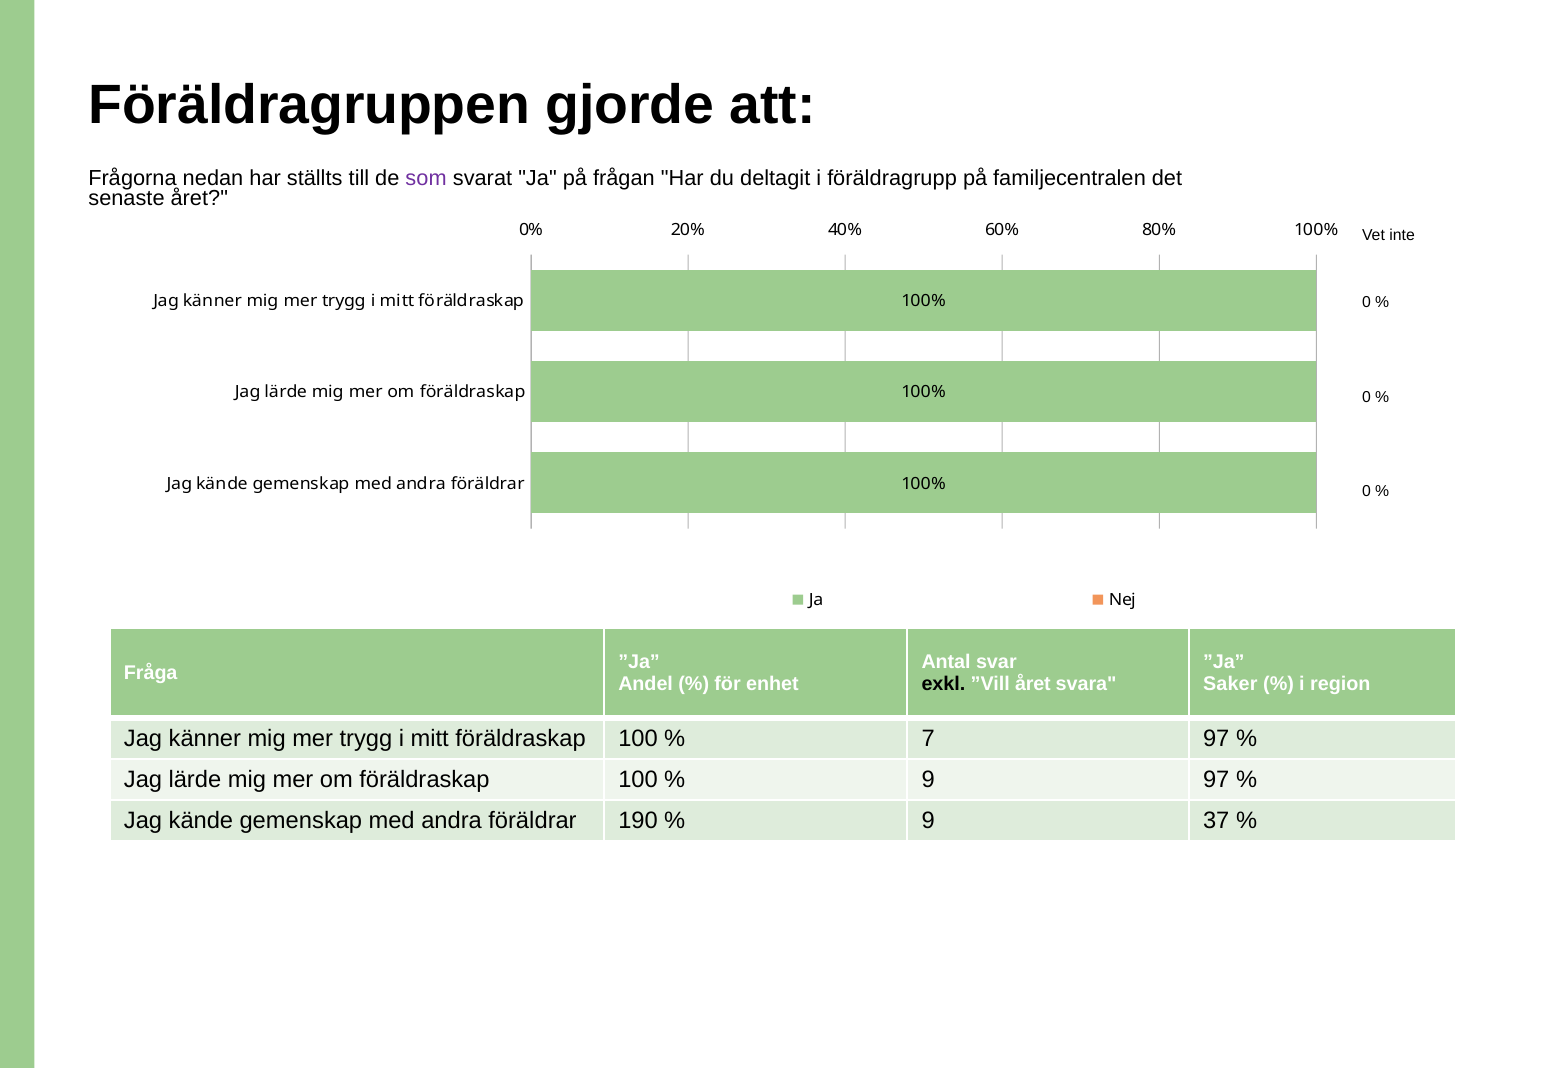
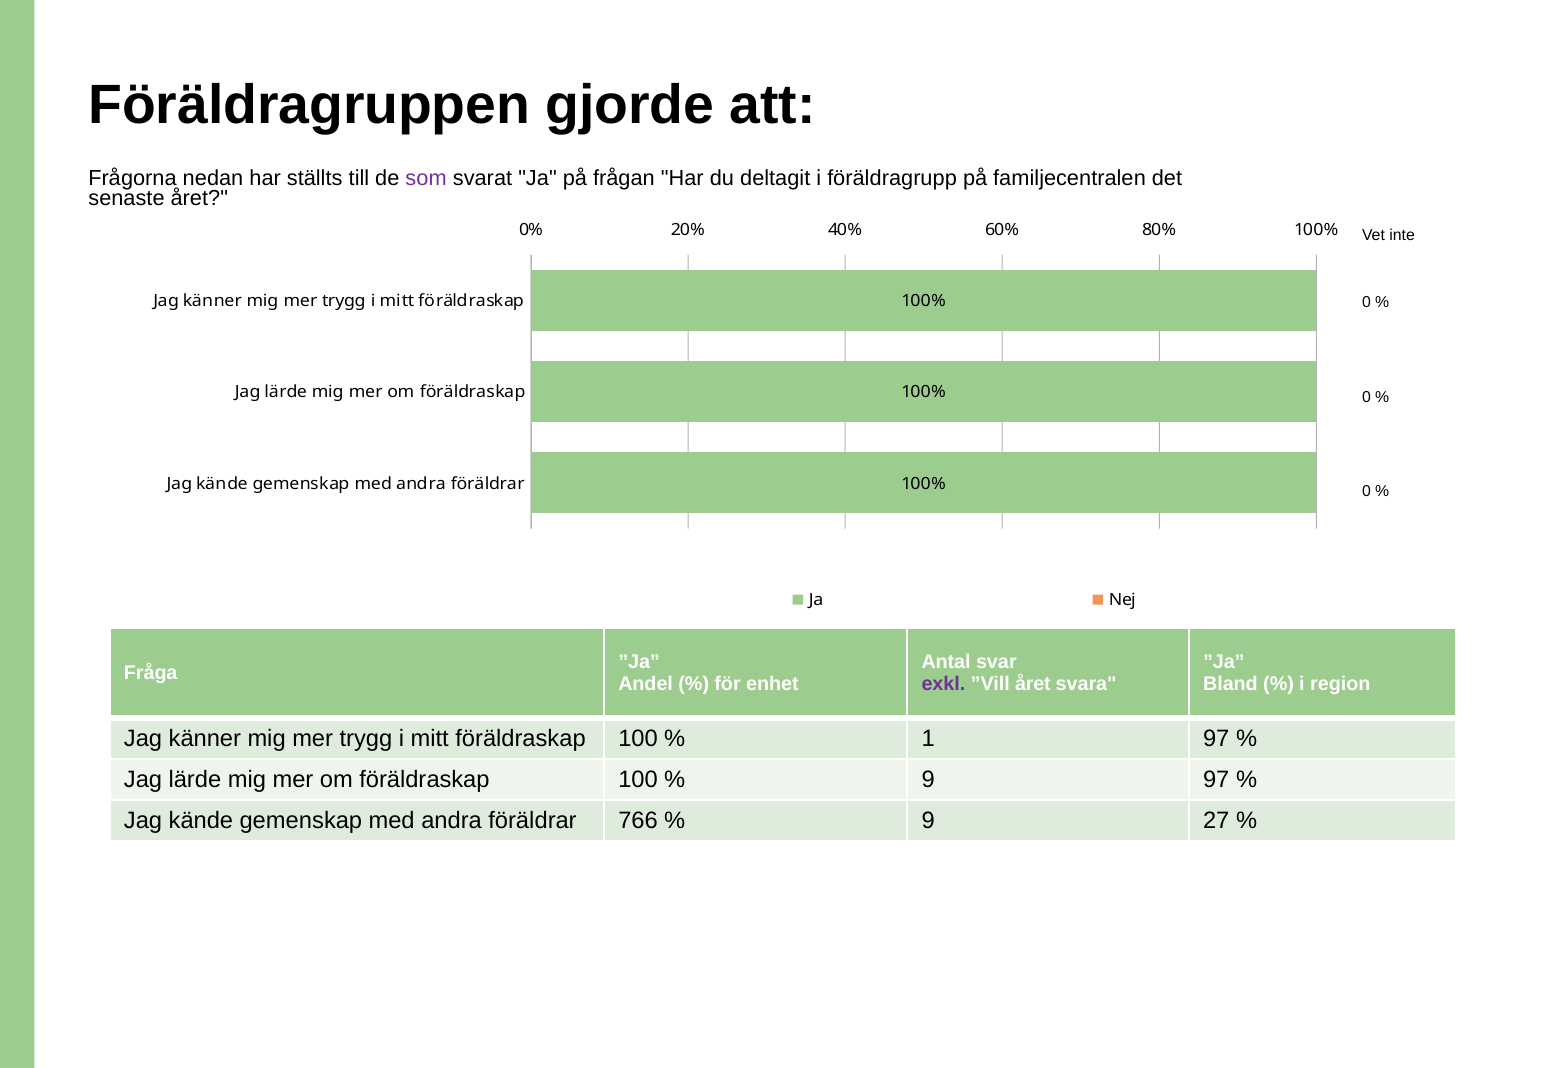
exkl colour: black -> purple (943, 684)
Saker: Saker -> Bland (1230, 684)
7: 7 -> 1 (928, 738)
190: 190 -> 766 (638, 820)
37: 37 -> 27 (1216, 820)
